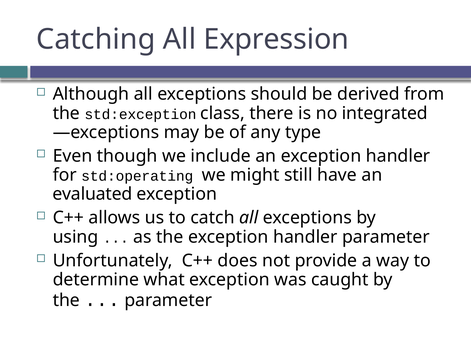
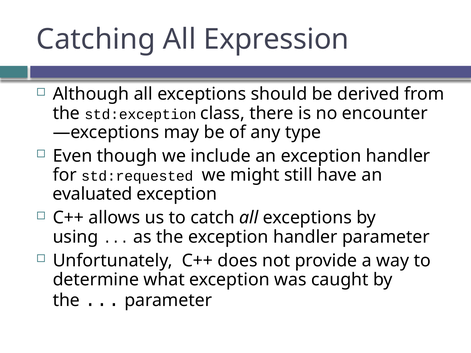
integrated: integrated -> encounter (385, 113)
std:operating: std:operating -> std:requested (137, 176)
